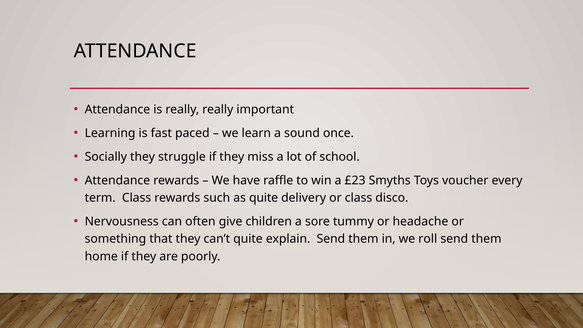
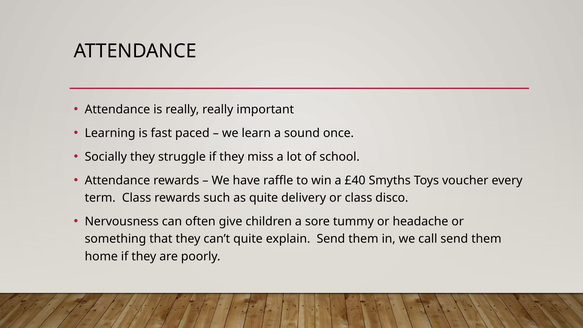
£23: £23 -> £40 (355, 180)
roll: roll -> call (428, 239)
